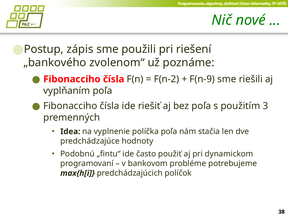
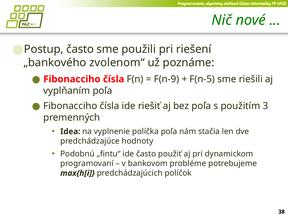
Postup zápis: zápis -> často (80, 49)
F(n-2: F(n-2 -> F(n-9 (166, 79)
F(n-9: F(n-9 -> F(n-5 (202, 79)
